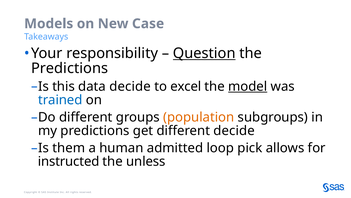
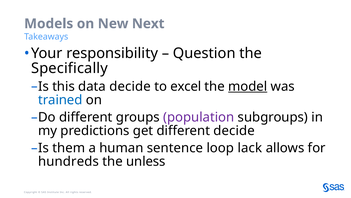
Case: Case -> Next (148, 24)
Question underline: present -> none (204, 53)
Predictions: Predictions -> Specifically (69, 68)
population colour: orange -> purple (199, 117)
admitted: admitted -> sentence (175, 148)
pick: pick -> lack (250, 148)
instructed: instructed -> hundreds (69, 161)
